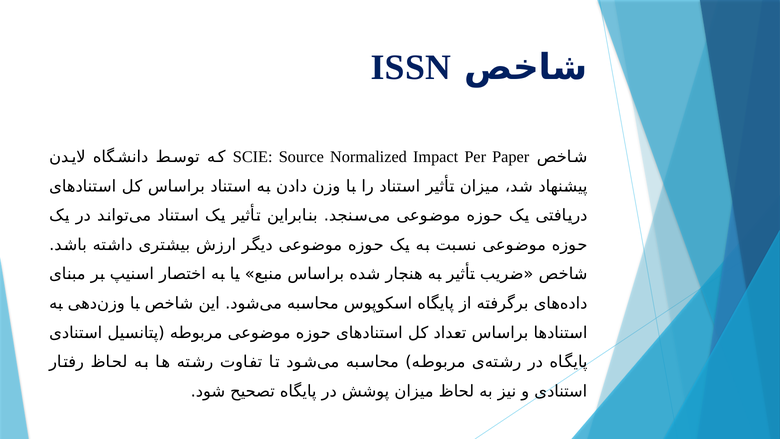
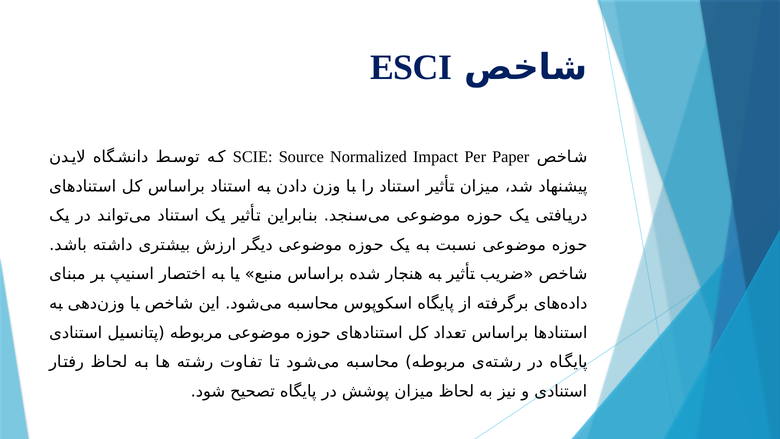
ISSN: ISSN -> ESCI (411, 67)
